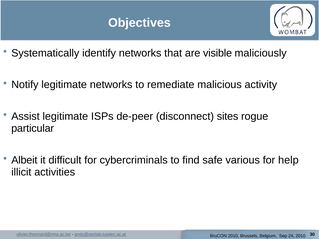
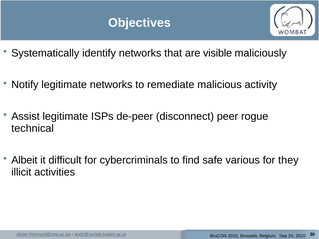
sites: sites -> peer (228, 116)
particular: particular -> technical (33, 129)
help: help -> they (288, 160)
